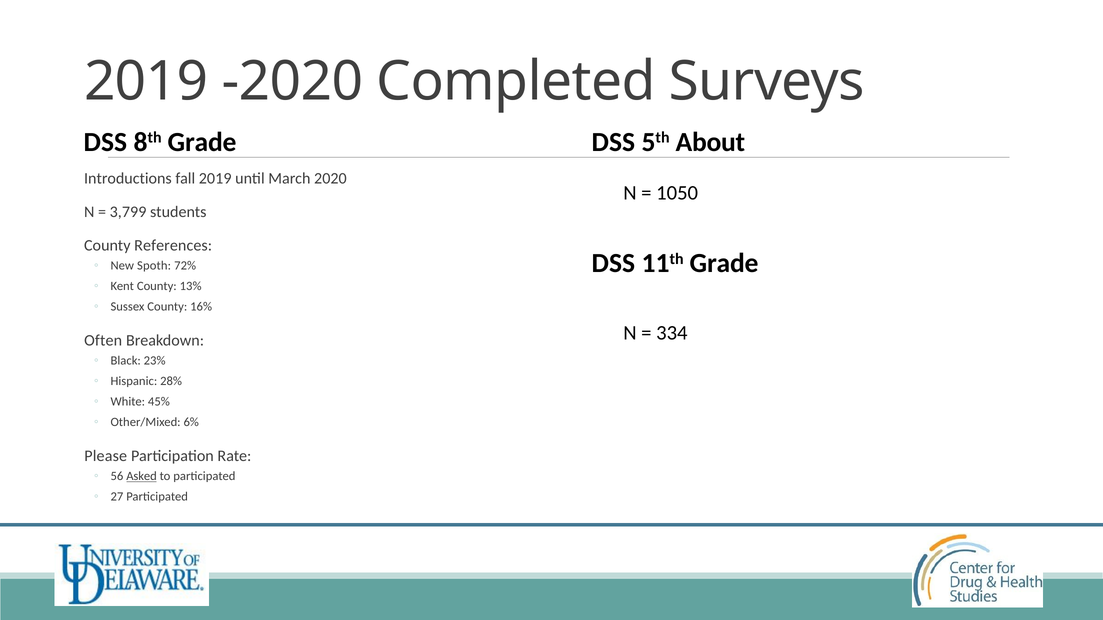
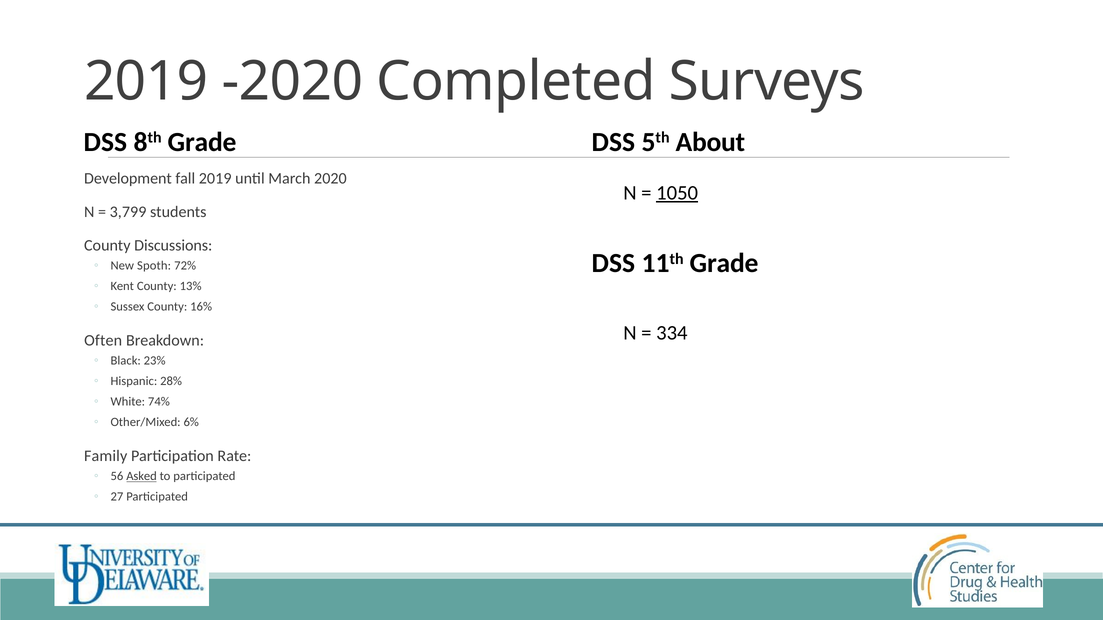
Introductions: Introductions -> Development (128, 179)
1050 underline: none -> present (677, 193)
References: References -> Discussions (173, 246)
45%: 45% -> 74% (159, 402)
Please: Please -> Family (106, 456)
